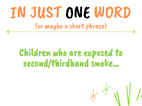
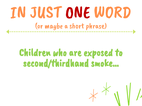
ONE colour: black -> red (78, 12)
